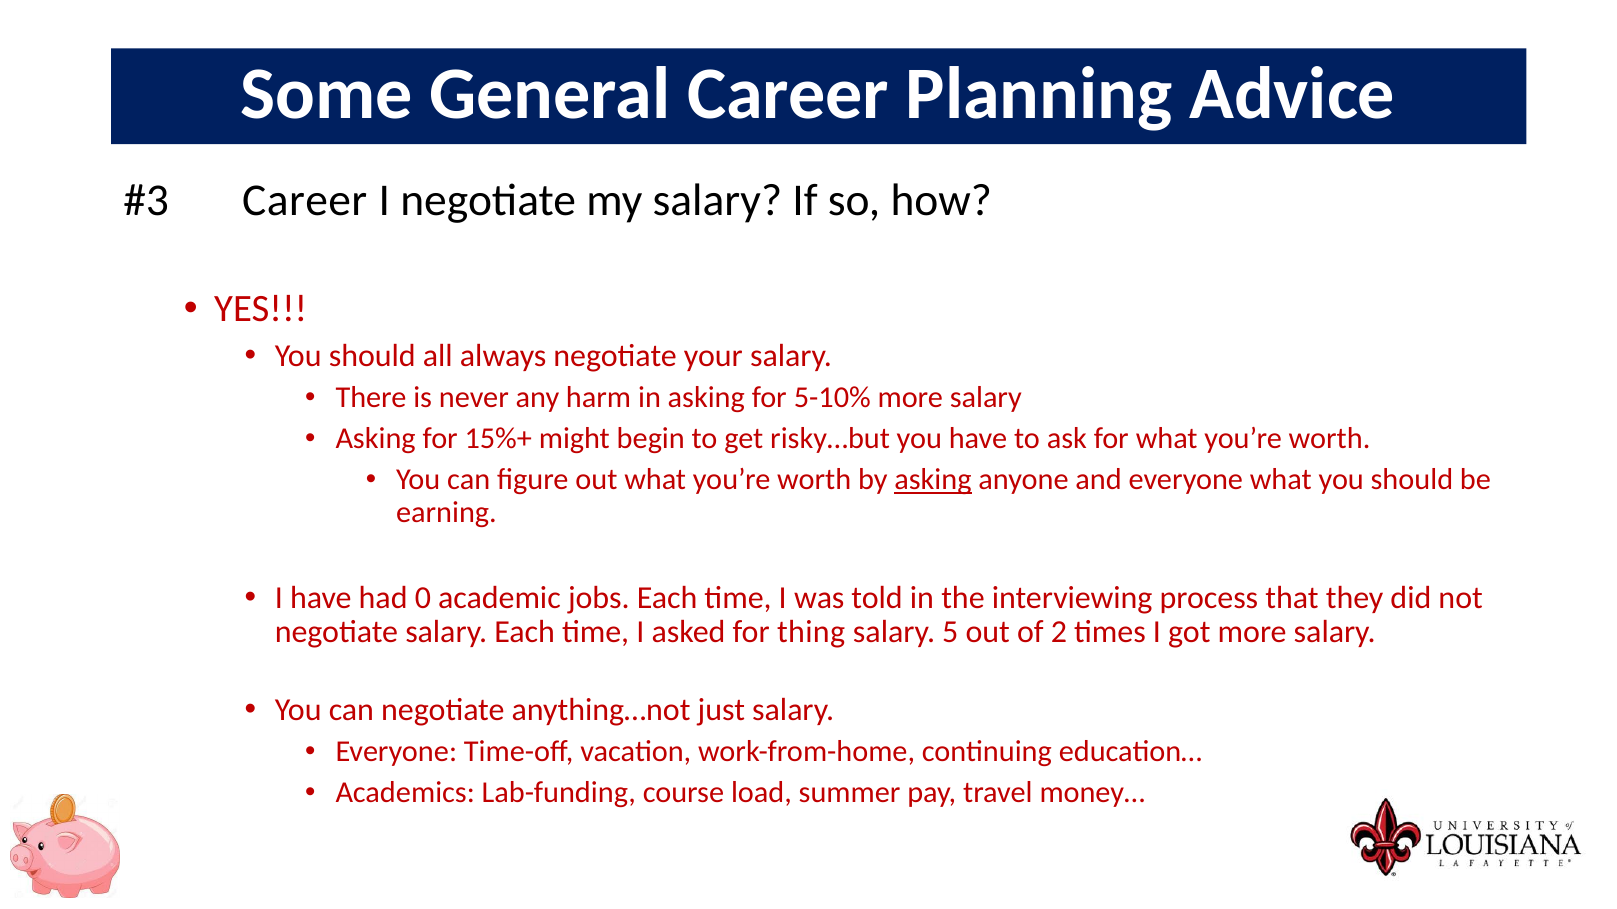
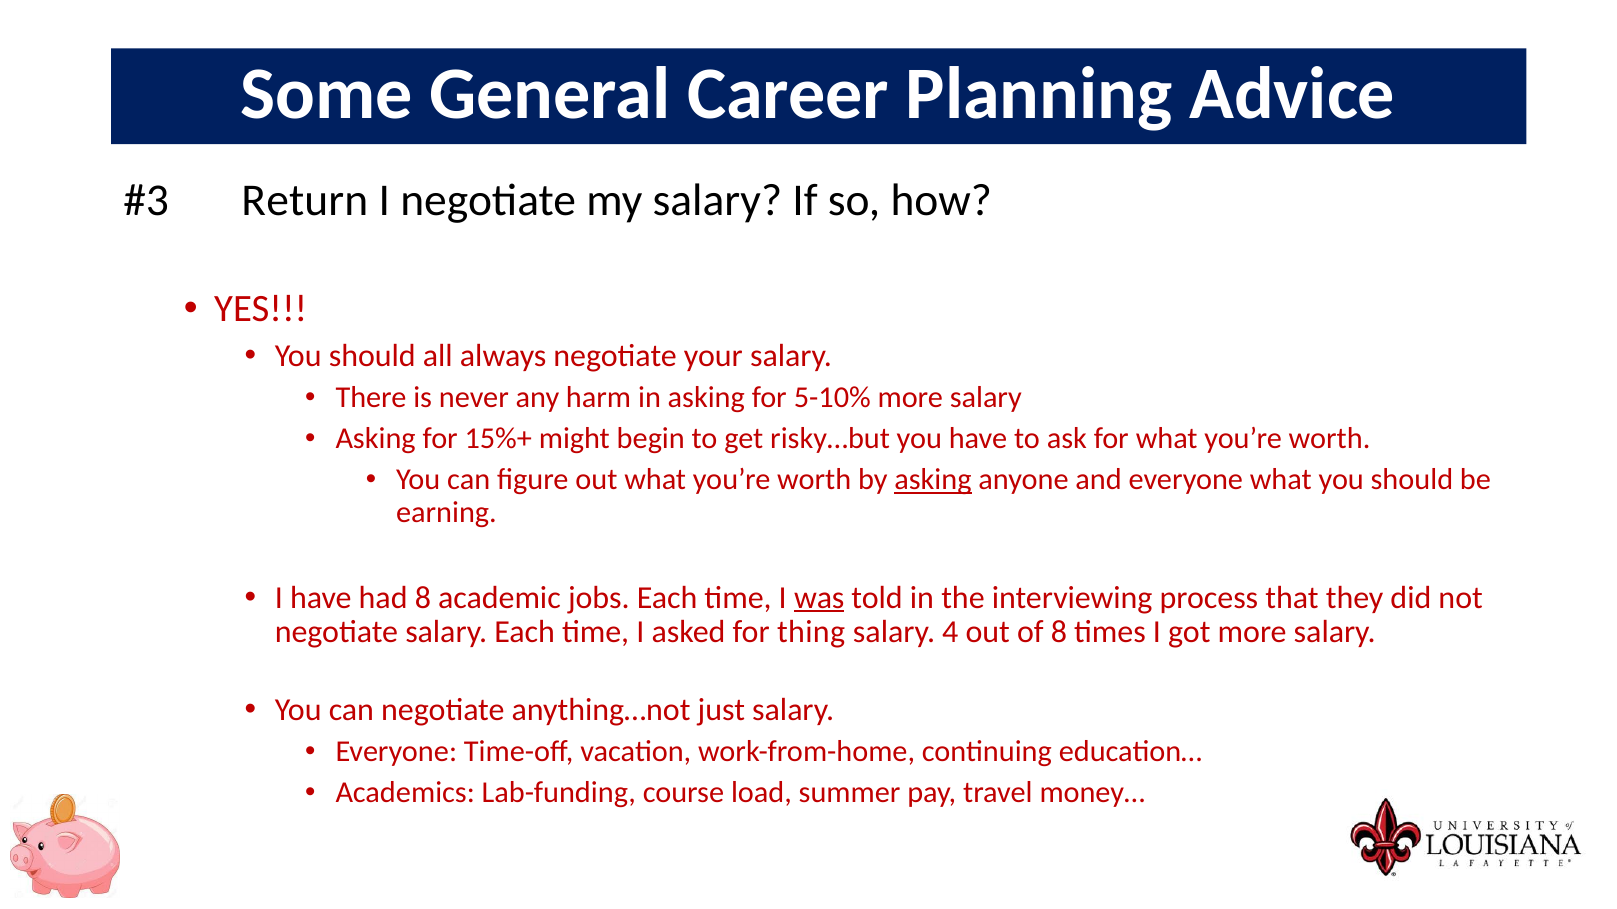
Career: Career -> Return (305, 201)
had 0: 0 -> 8 (423, 598)
was underline: none -> present (819, 598)
5: 5 -> 4 (950, 633)
of 2: 2 -> 8 (1059, 633)
